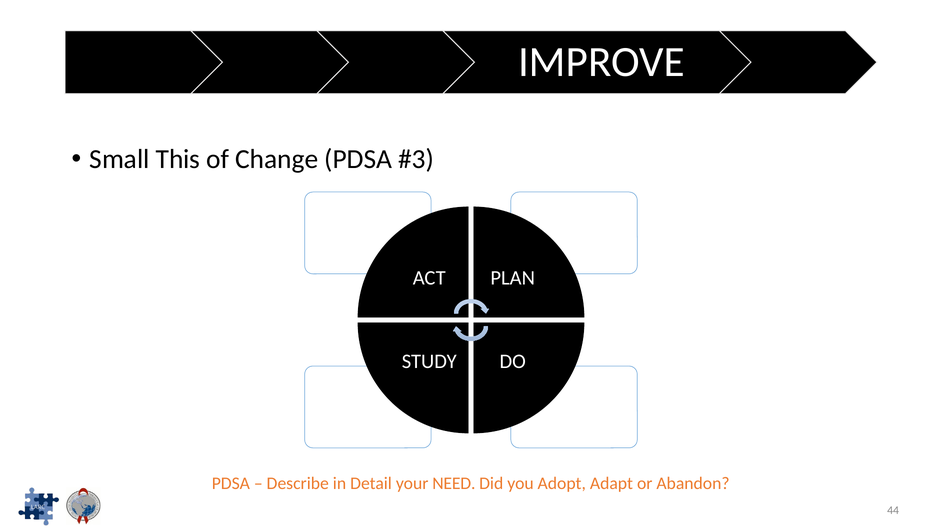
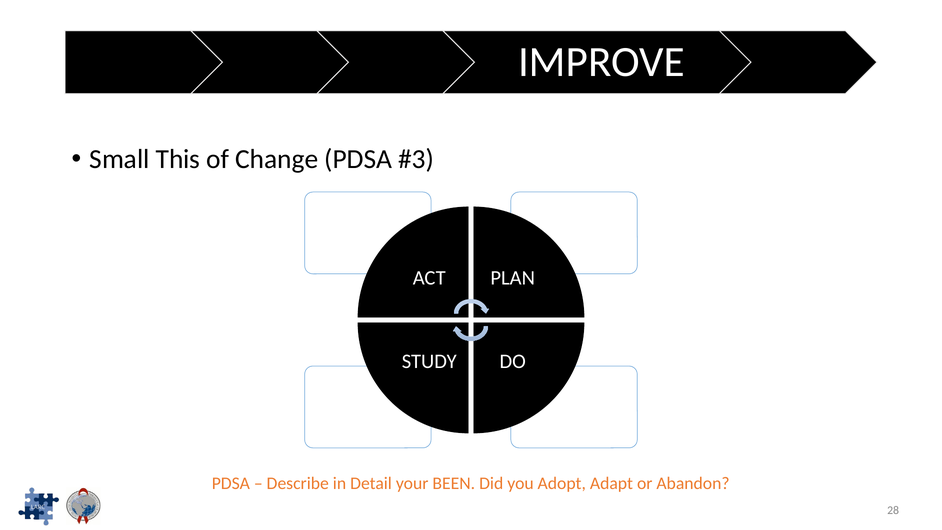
NEED: NEED -> BEEN (454, 483)
44: 44 -> 28 (893, 510)
